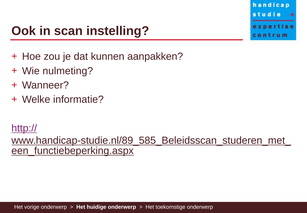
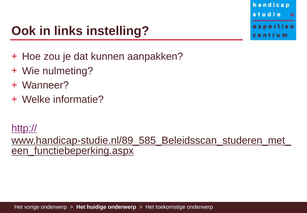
scan: scan -> links (68, 31)
